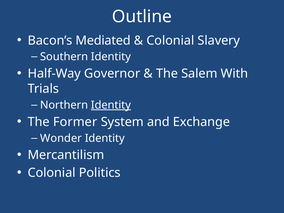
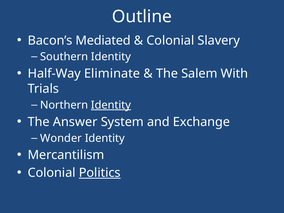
Governor: Governor -> Eliminate (112, 74)
Former: Former -> Answer (75, 122)
Politics underline: none -> present (100, 173)
